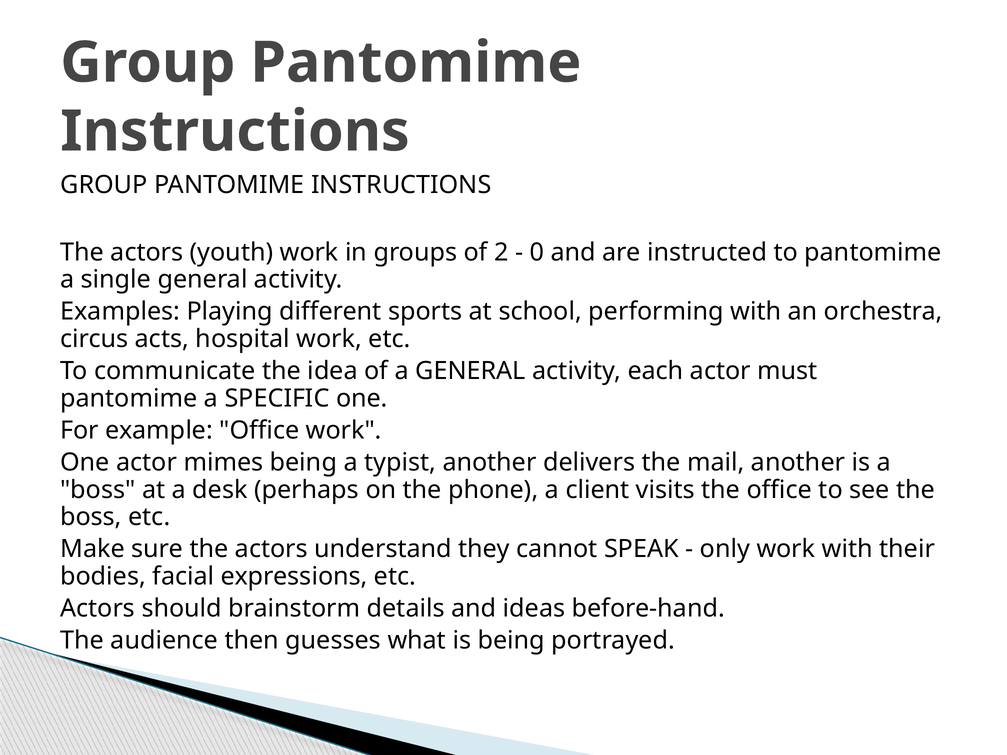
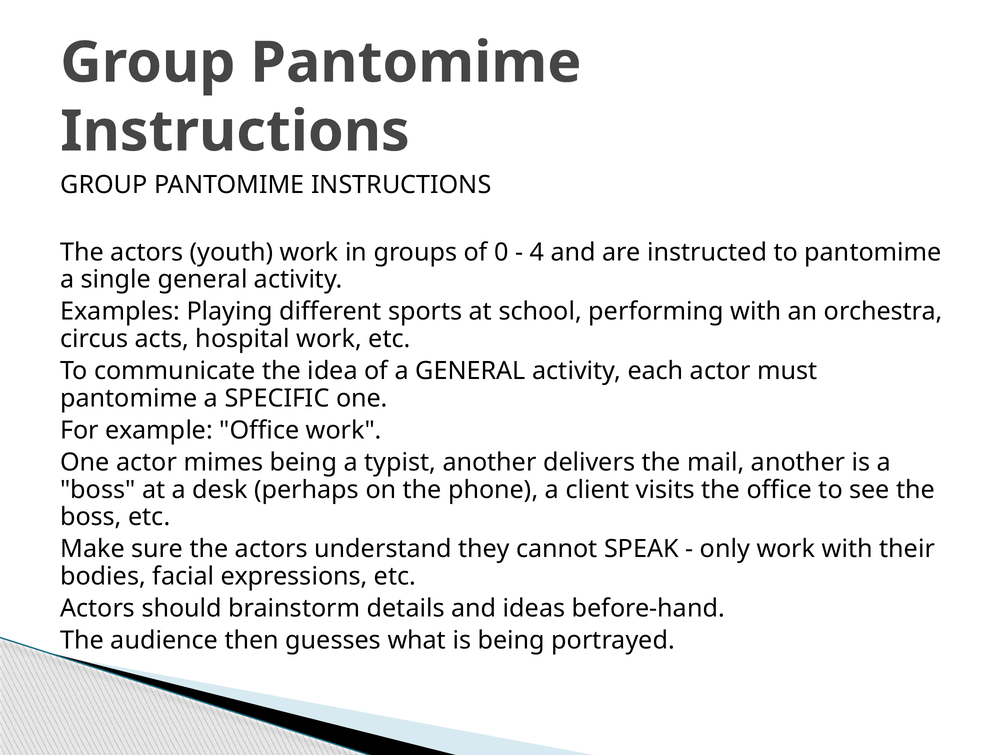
2: 2 -> 0 (501, 252)
0: 0 -> 4 (537, 252)
